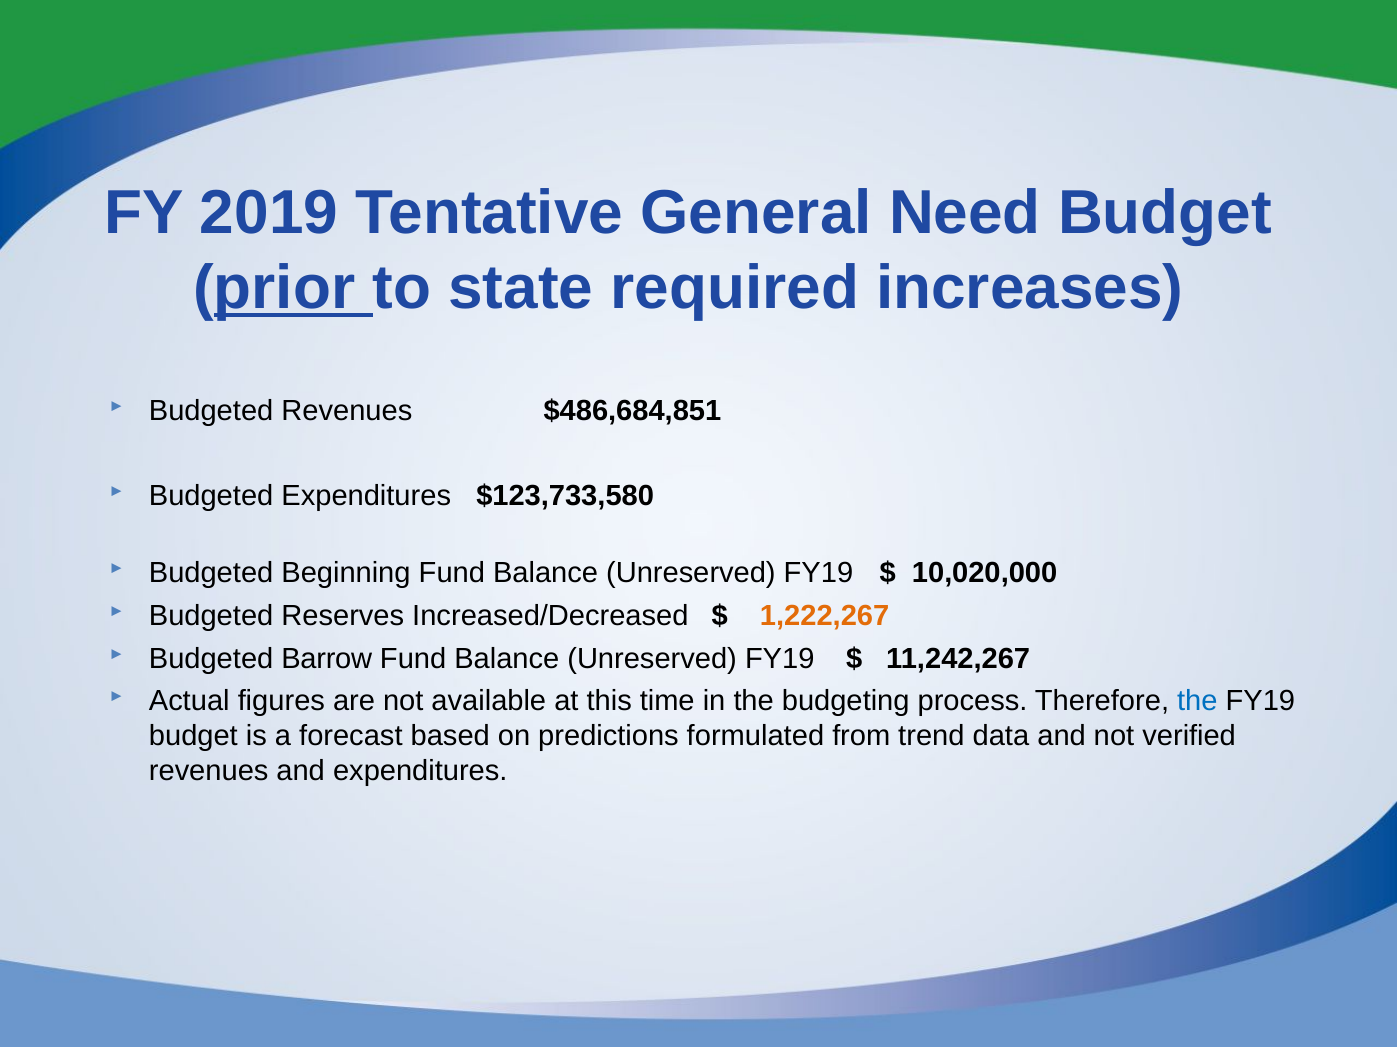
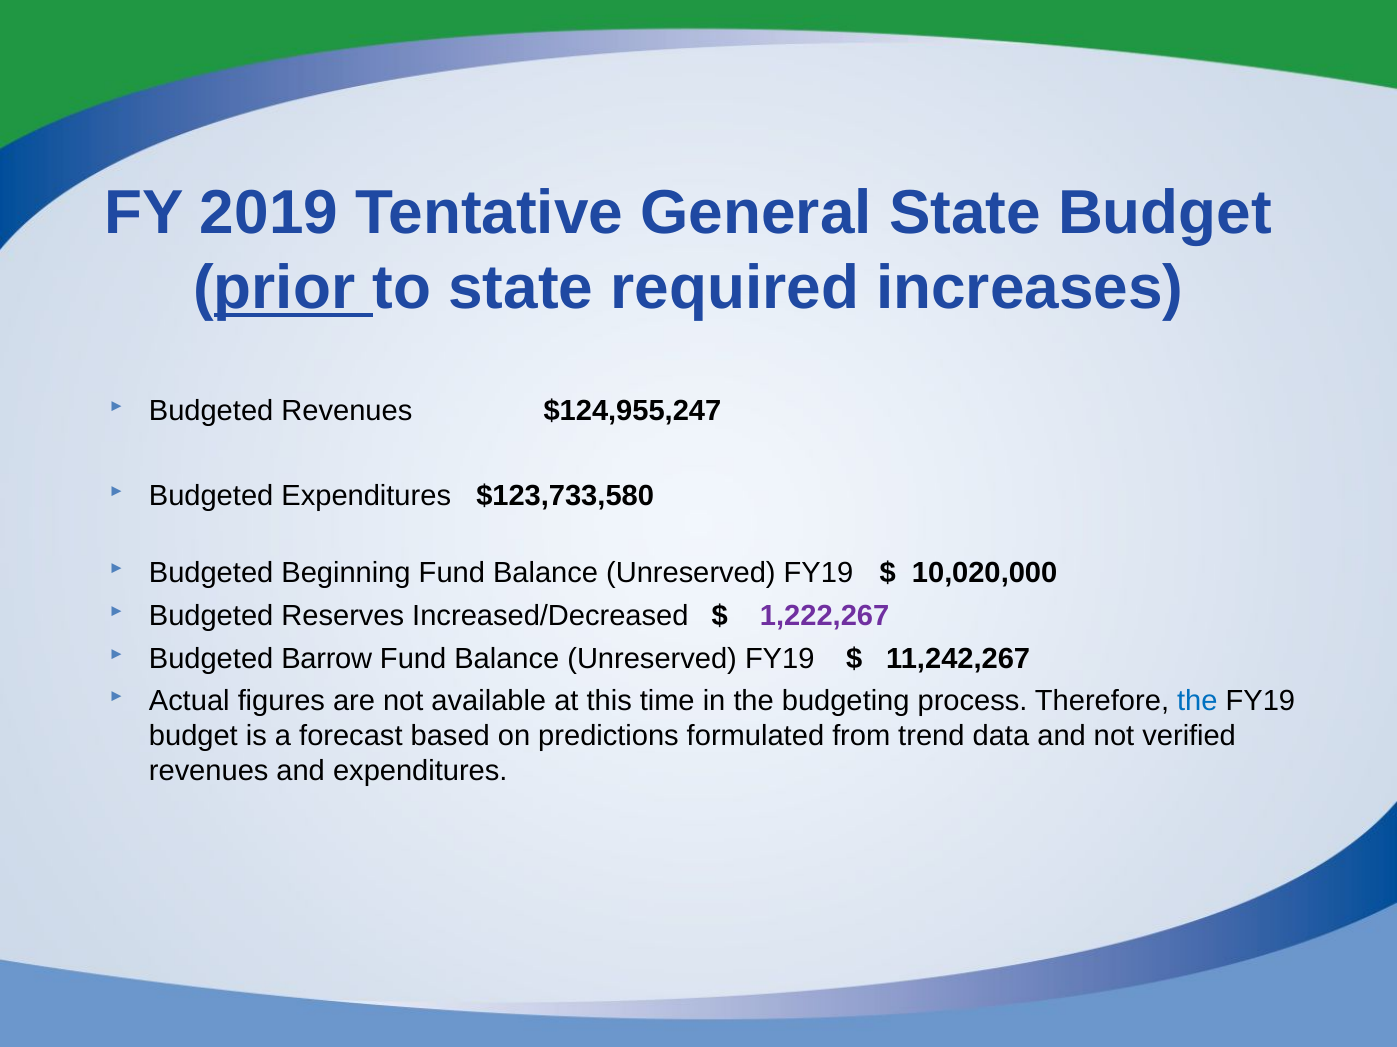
General Need: Need -> State (965, 214)
$486,684,851: $486,684,851 -> $124,955,247 (632, 411)
1,222,267 colour: orange -> purple (825, 616)
